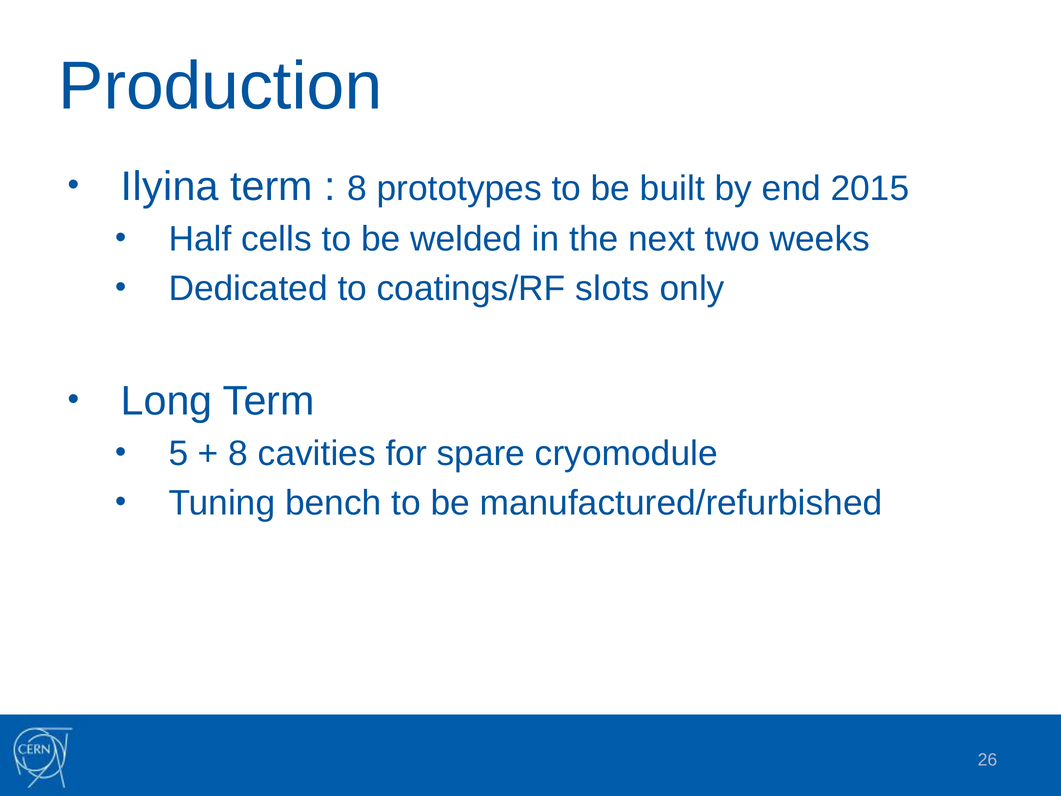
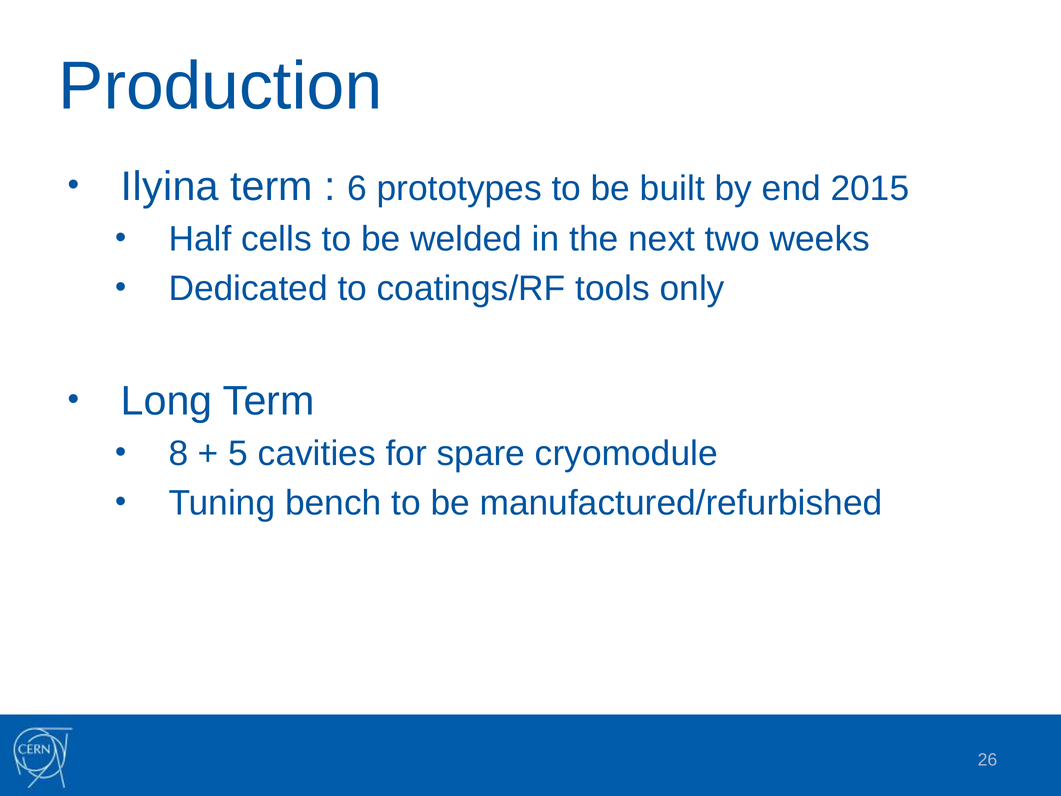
8: 8 -> 6 (357, 189)
slots: slots -> tools (613, 289)
5: 5 -> 8 (178, 454)
8: 8 -> 5 (238, 454)
